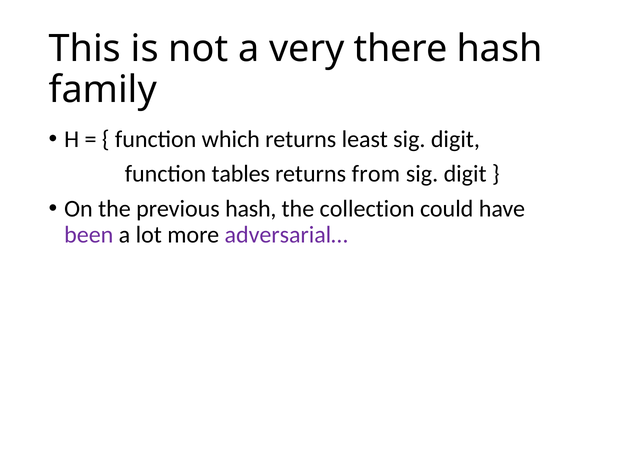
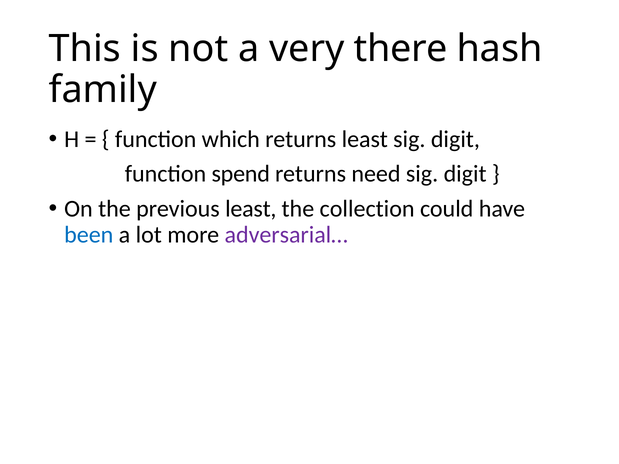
tables: tables -> spend (241, 174)
from: from -> need (376, 174)
previous hash: hash -> least (251, 209)
been colour: purple -> blue (89, 235)
